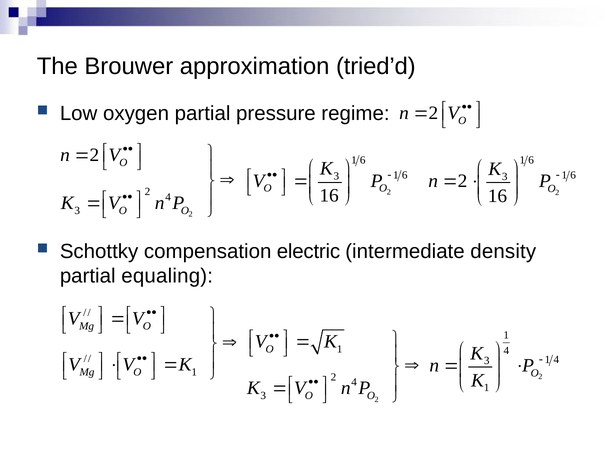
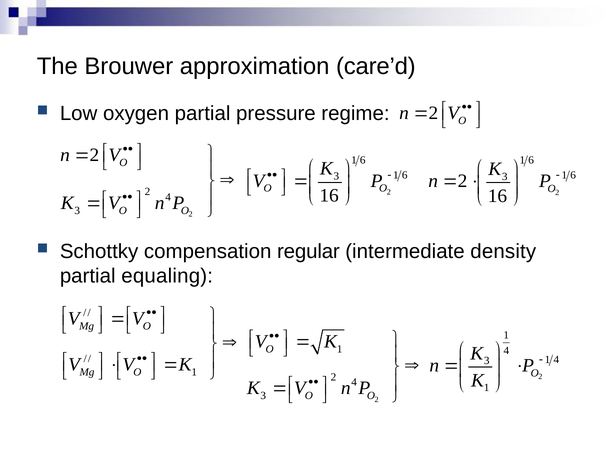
tried’d: tried’d -> care’d (376, 66)
electric: electric -> regular (308, 251)
